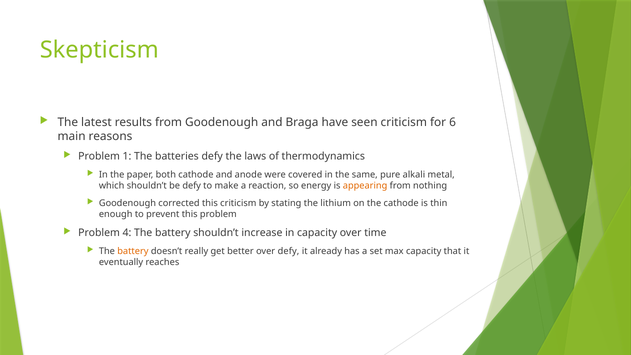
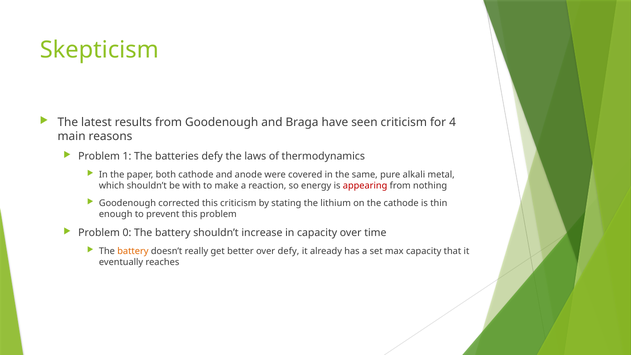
6: 6 -> 4 (453, 122)
be defy: defy -> with (192, 186)
appearing colour: orange -> red (365, 186)
4: 4 -> 0 (127, 233)
